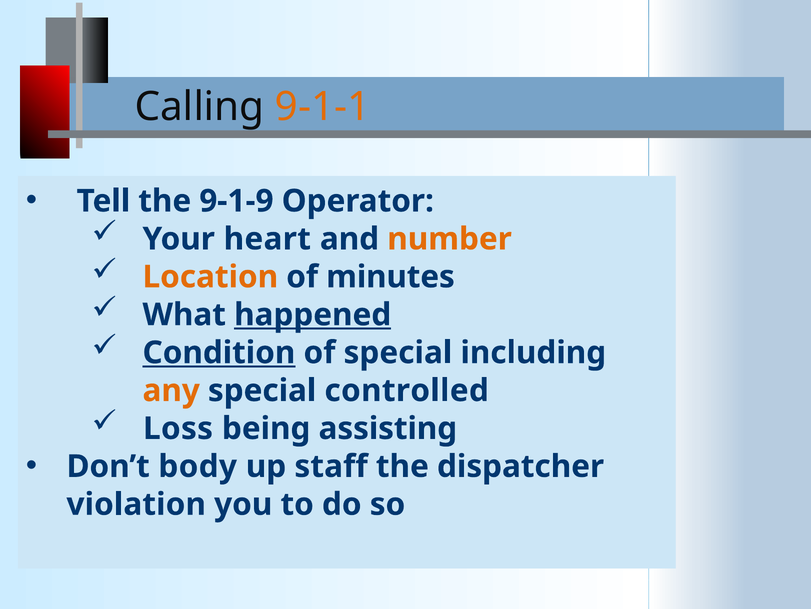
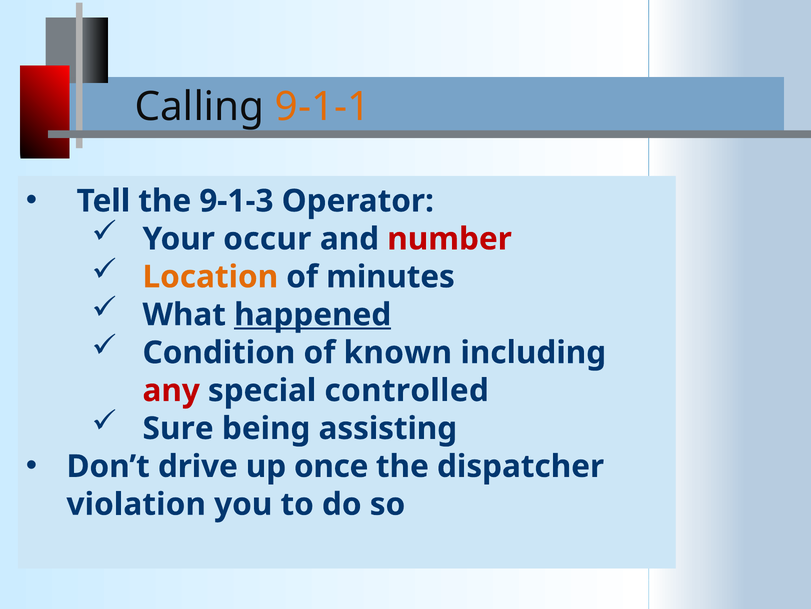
9-1-9: 9-1-9 -> 9-1-3 (236, 201)
heart: heart -> occur (267, 239)
number colour: orange -> red (450, 239)
Condition underline: present -> none (219, 352)
of special: special -> known (398, 352)
any colour: orange -> red (171, 390)
Loss: Loss -> Sure (178, 428)
body: body -> drive (198, 466)
staff: staff -> once (331, 466)
